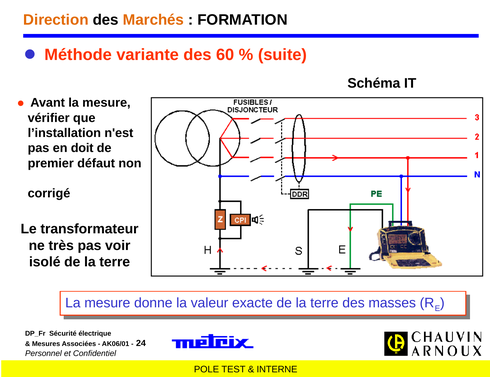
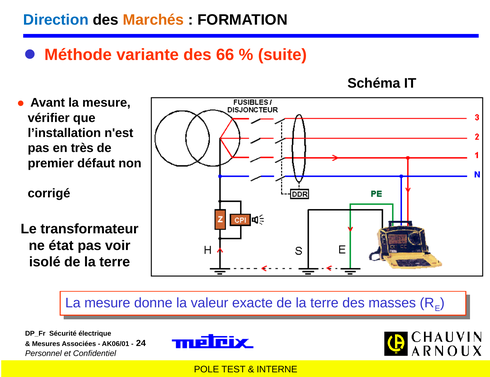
Direction colour: orange -> blue (56, 20)
60: 60 -> 66 (225, 55)
doit: doit -> très (82, 148)
très: très -> état (61, 245)
